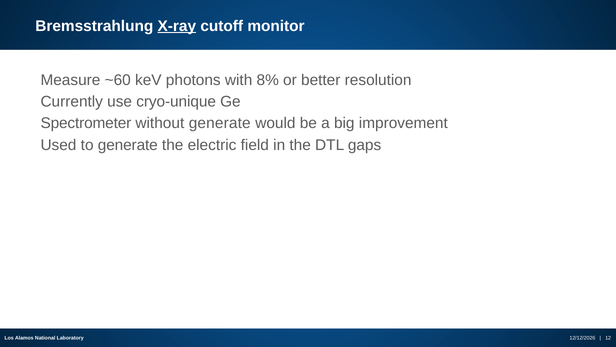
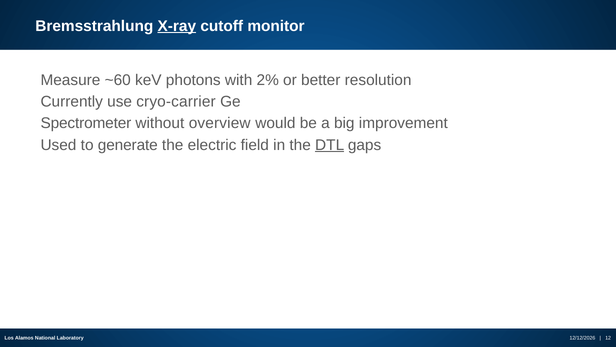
8%: 8% -> 2% (268, 80)
cryo-unique: cryo-unique -> cryo-carrier (176, 102)
without generate: generate -> overview (220, 123)
DTL underline: none -> present (330, 145)
